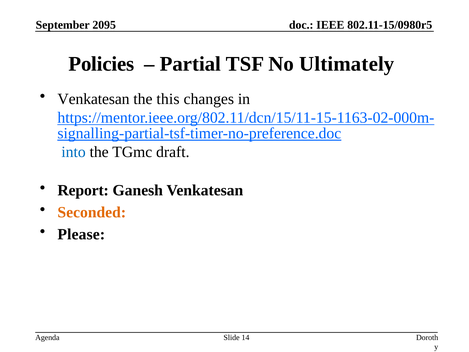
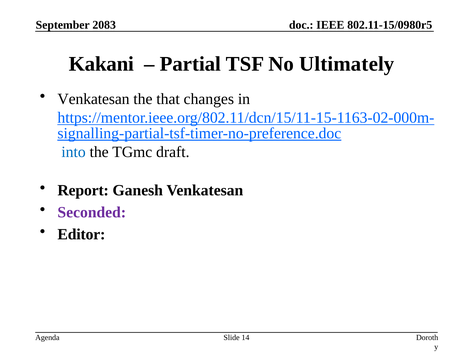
2095: 2095 -> 2083 (104, 25)
Policies: Policies -> Kakani (101, 64)
this: this -> that (168, 99)
Seconded colour: orange -> purple (92, 212)
Please: Please -> Editor (81, 234)
